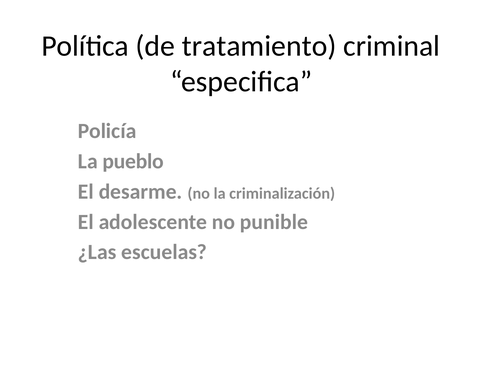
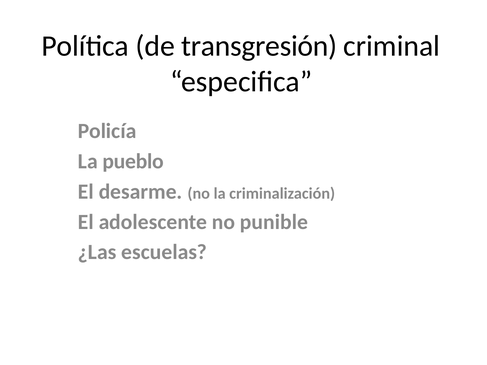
tratamiento: tratamiento -> transgresión (259, 46)
